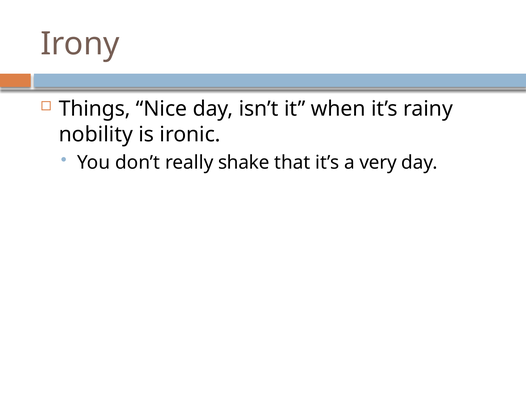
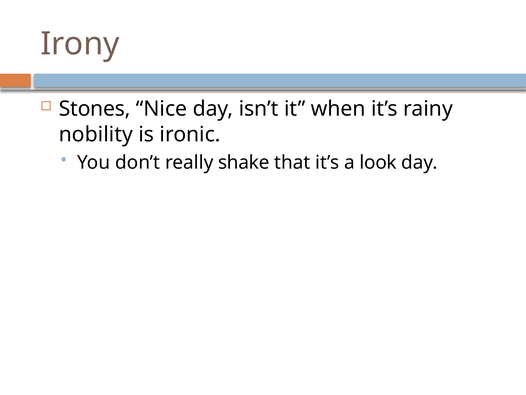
Things: Things -> Stones (95, 109)
very: very -> look (378, 162)
